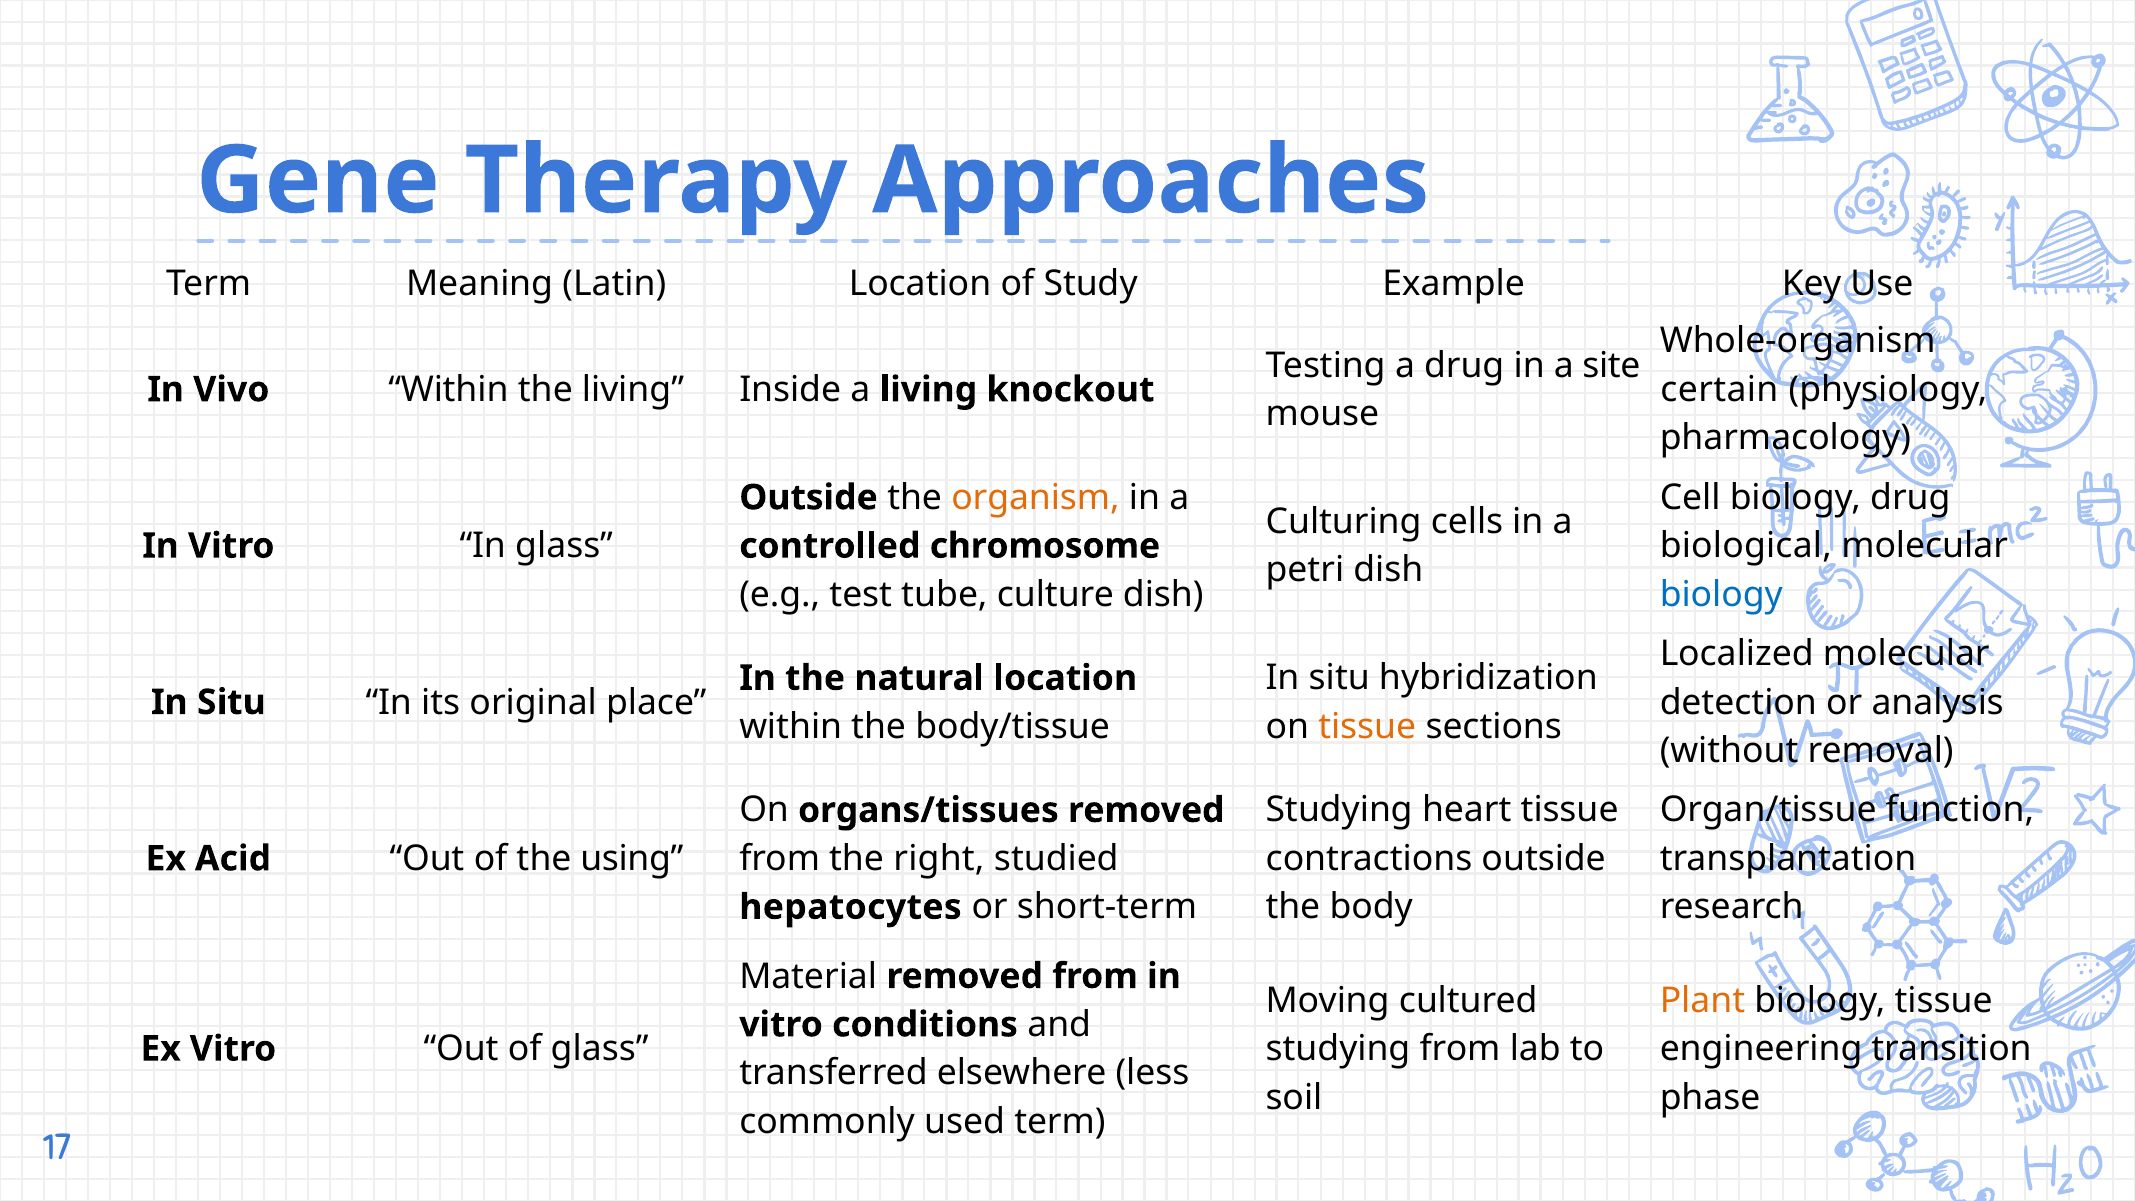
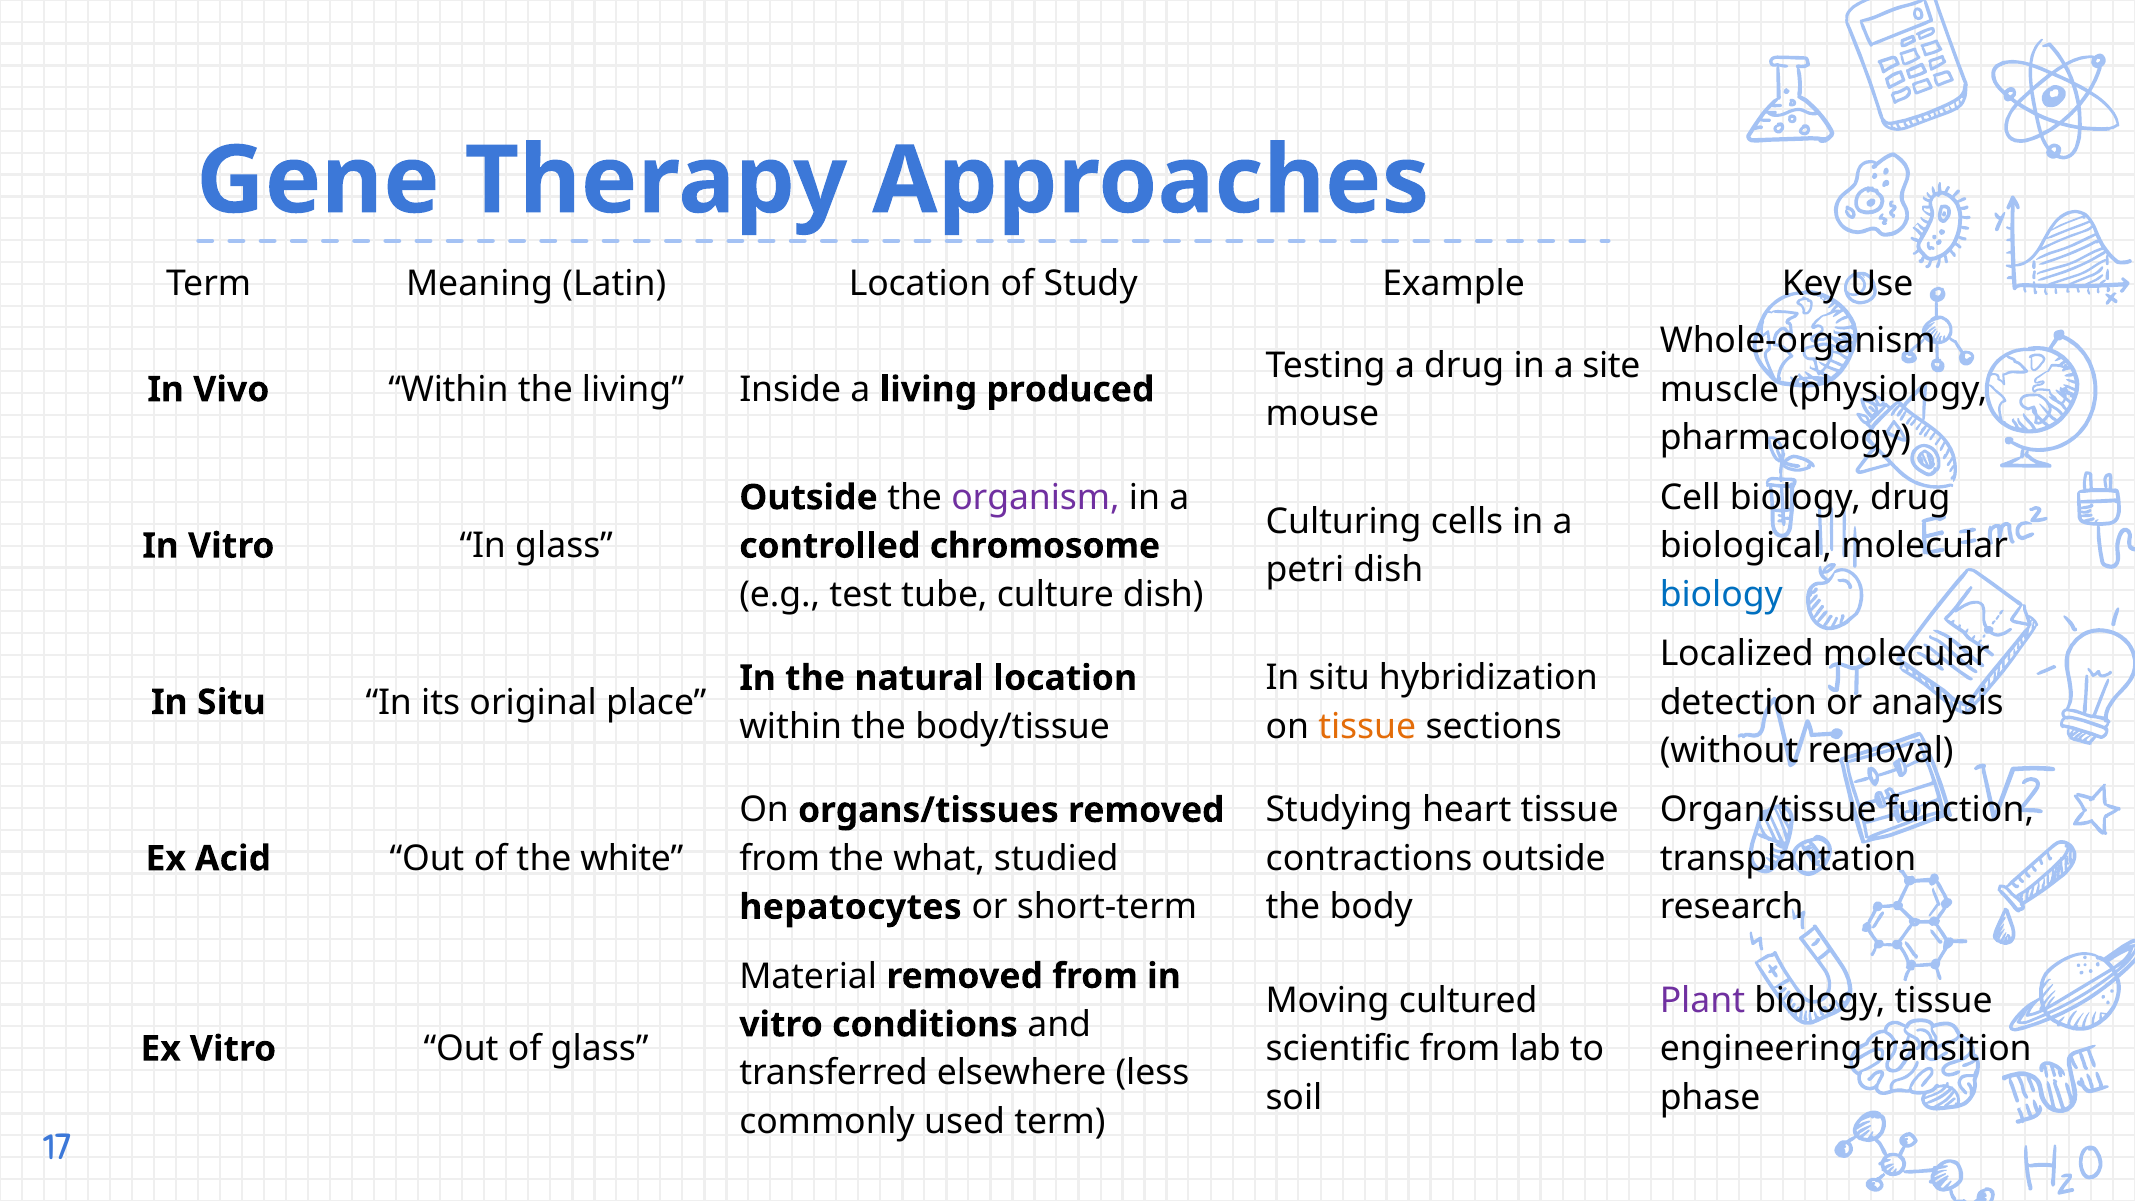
certain: certain -> muscle (1719, 390)
knockout: knockout -> produced (1070, 390)
organism colour: orange -> purple (1035, 498)
right: right -> what (939, 859)
using: using -> white (632, 859)
Plant colour: orange -> purple (1702, 1000)
studying: studying -> scientific (1338, 1049)
